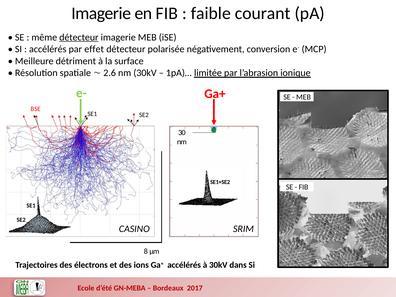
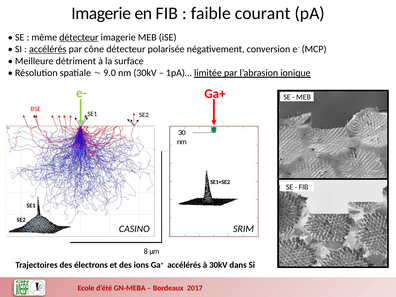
accélérés underline: none -> present (48, 49)
effet: effet -> cône (94, 49)
2.6: 2.6 -> 9.0 (110, 73)
